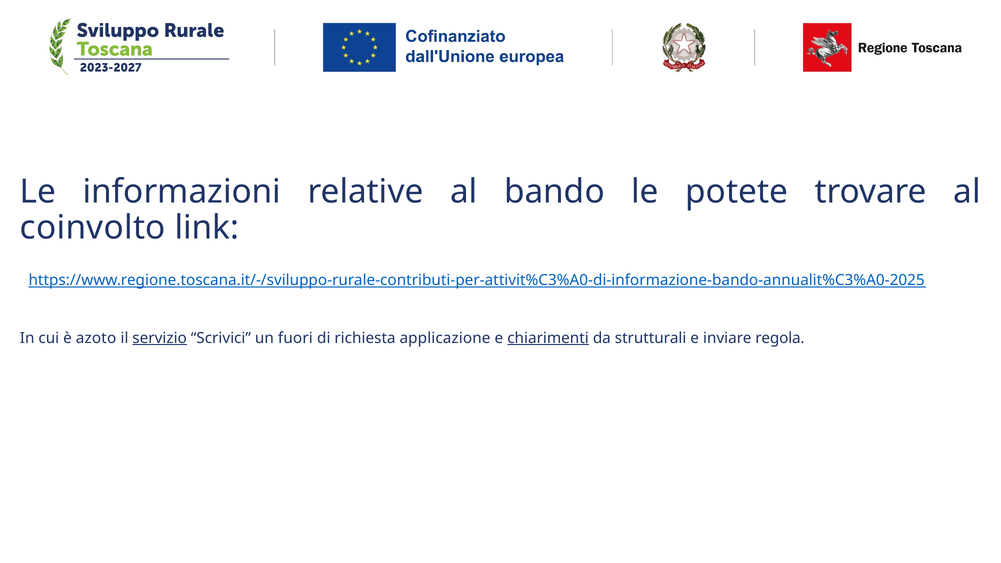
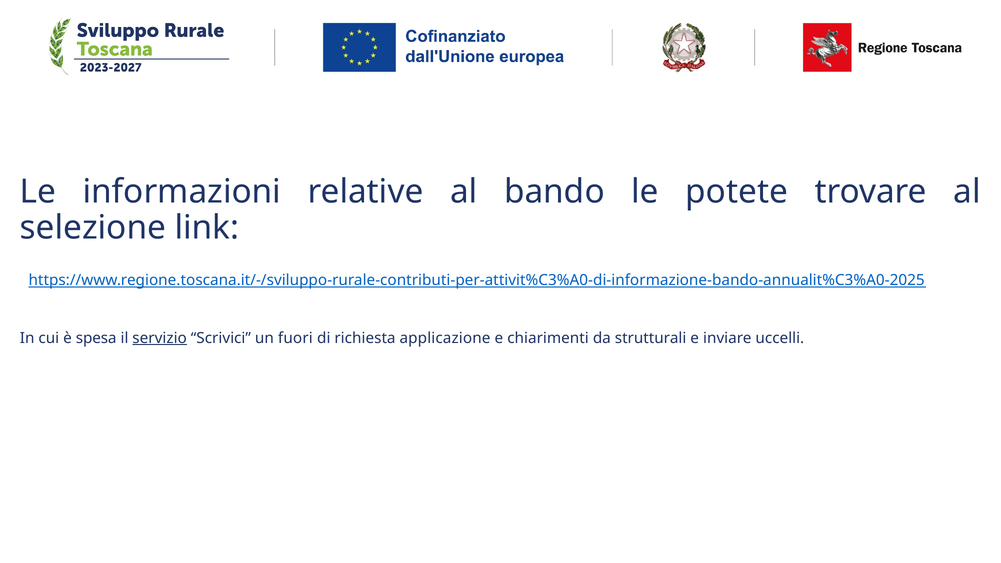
coinvolto: coinvolto -> selezione (93, 228)
azoto: azoto -> spesa (96, 338)
chiarimenti underline: present -> none (548, 338)
regola: regola -> uccelli (780, 338)
